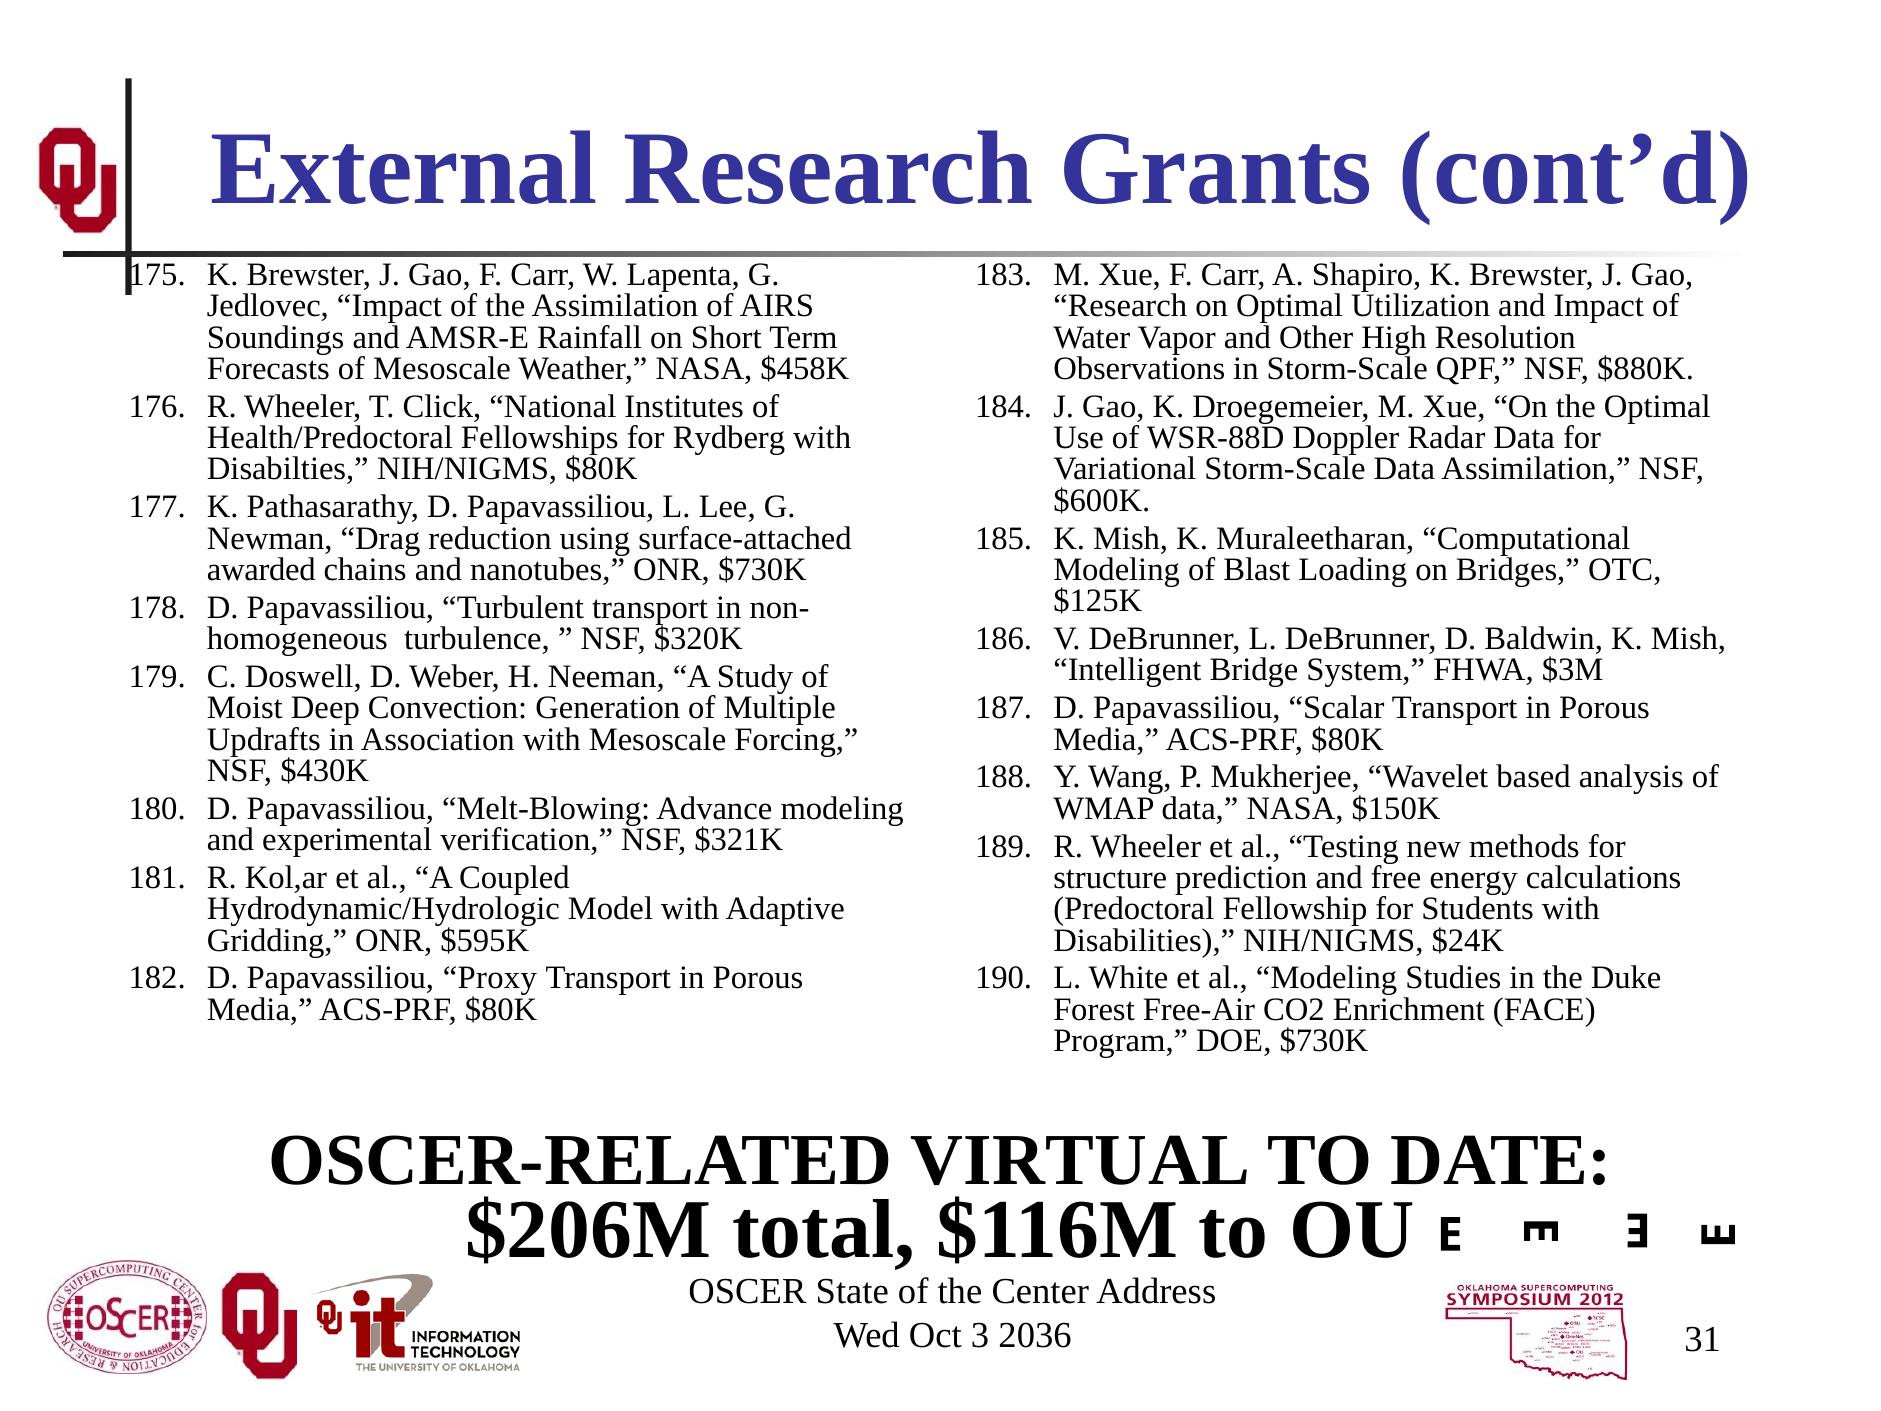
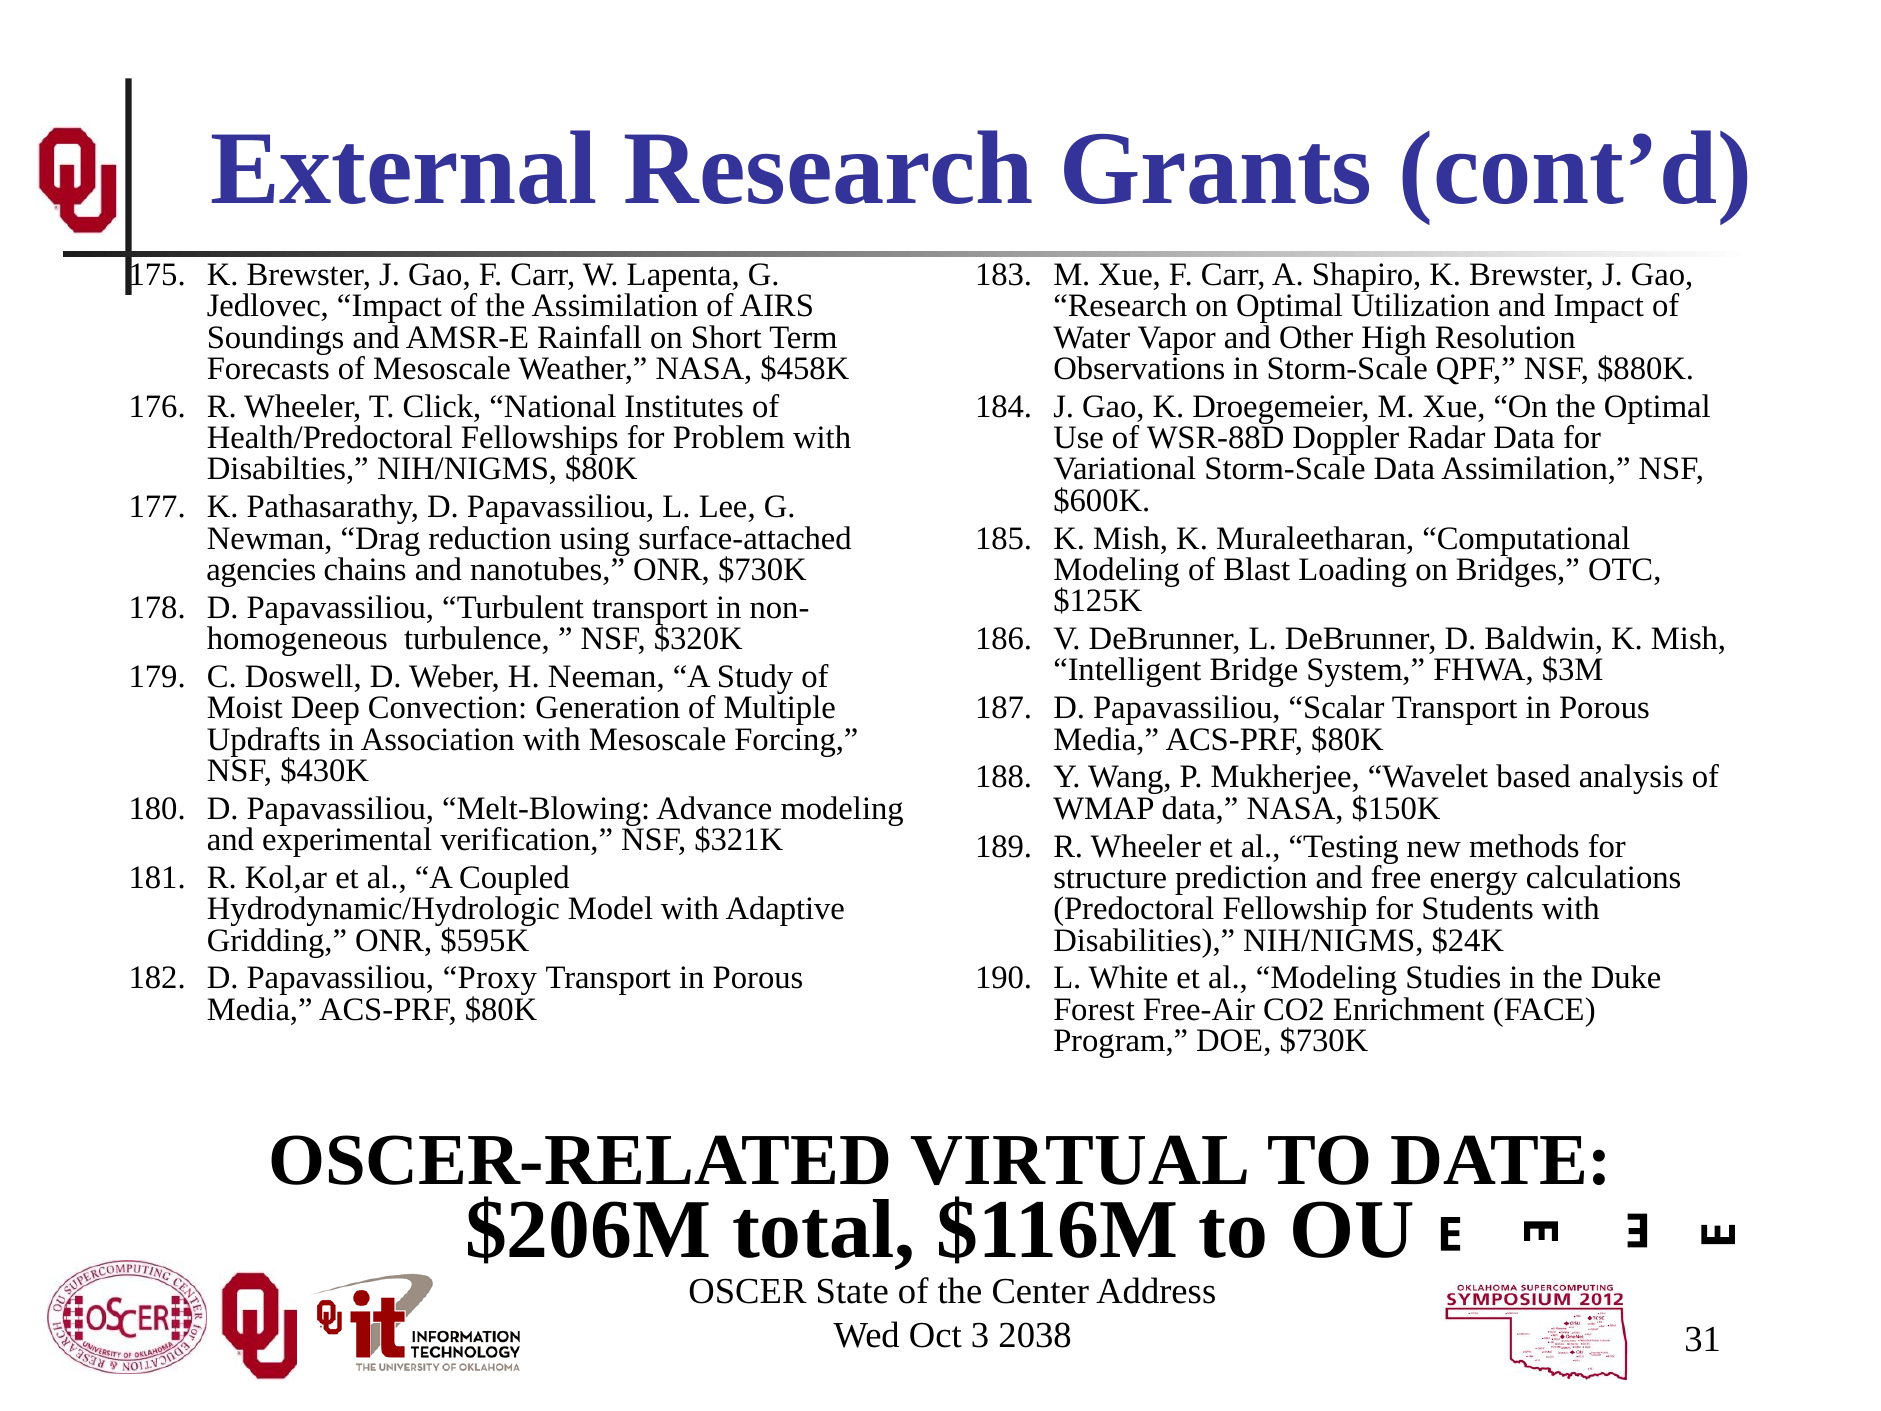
Rydberg: Rydberg -> Problem (729, 438)
awarded: awarded -> agencies (261, 570)
2036: 2036 -> 2038 (1035, 1335)
